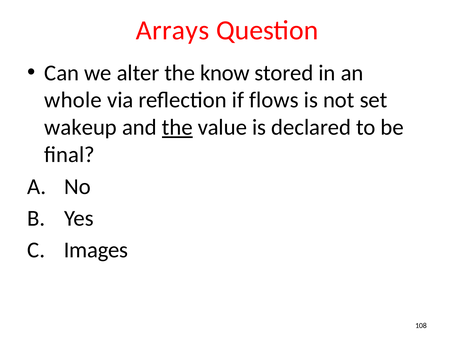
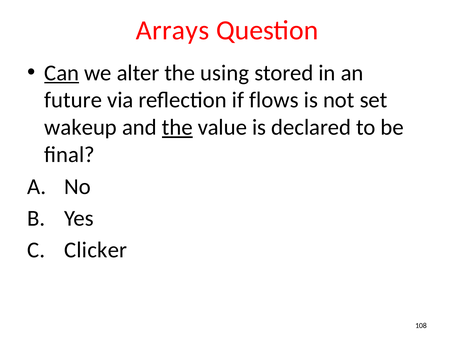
Can underline: none -> present (62, 73)
know: know -> using (225, 73)
whole: whole -> future (73, 100)
Images: Images -> Clicker (96, 250)
